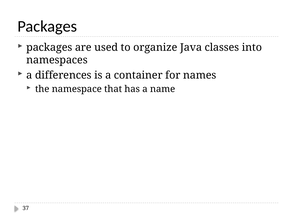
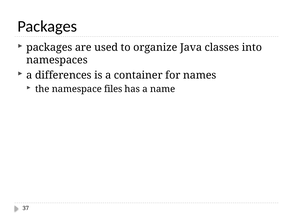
that: that -> files (113, 89)
